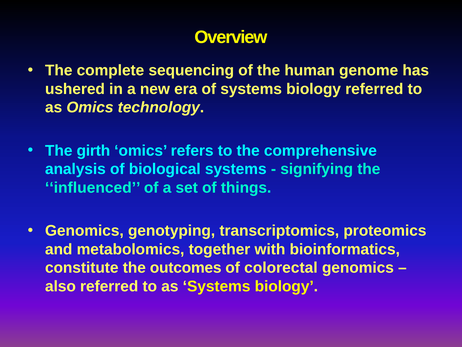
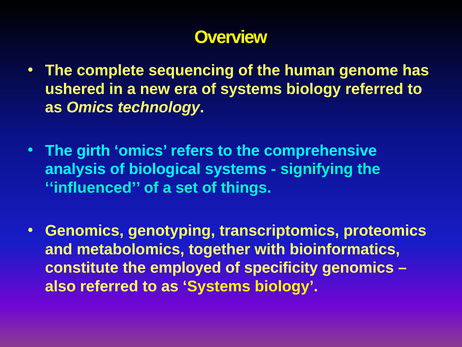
outcomes: outcomes -> employed (186, 267)
colorectal: colorectal -> specificity (281, 267)
